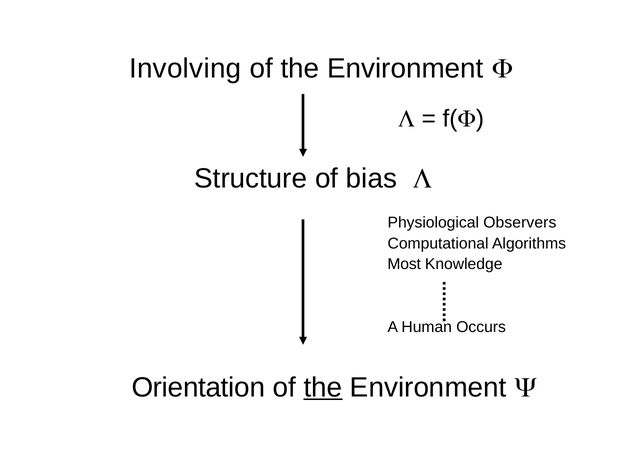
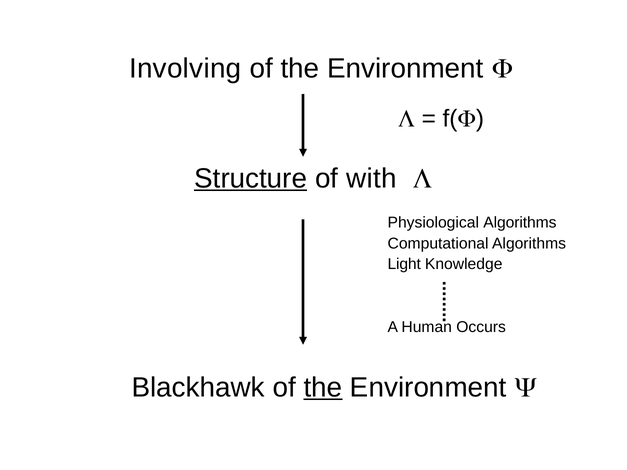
Structure underline: none -> present (251, 179)
bias: bias -> with (371, 179)
Physiological Observers: Observers -> Algorithms (520, 223)
Most: Most -> Light (404, 264)
Orientation: Orientation -> Blackhawk (198, 388)
